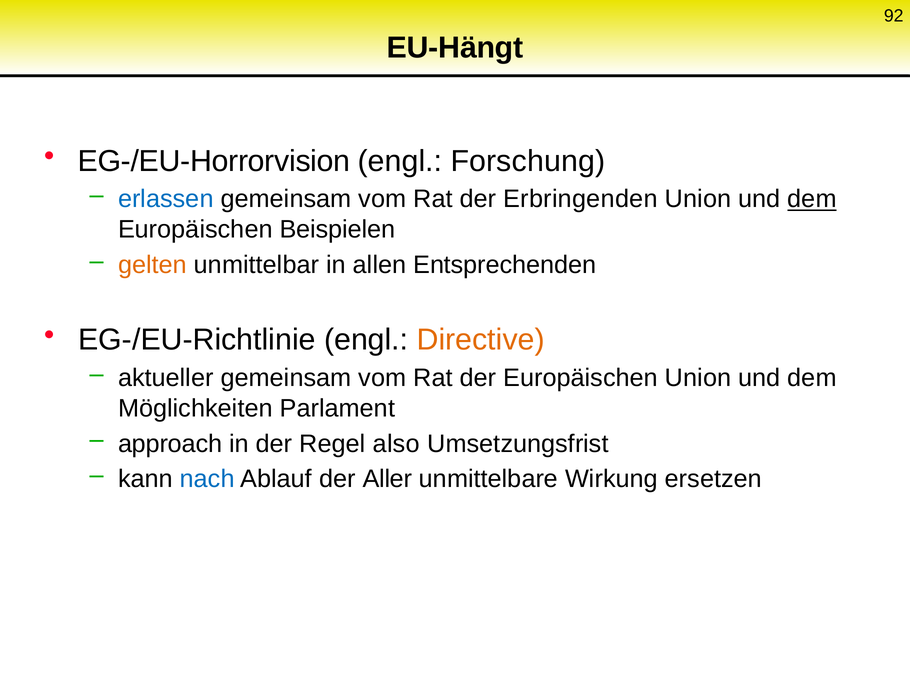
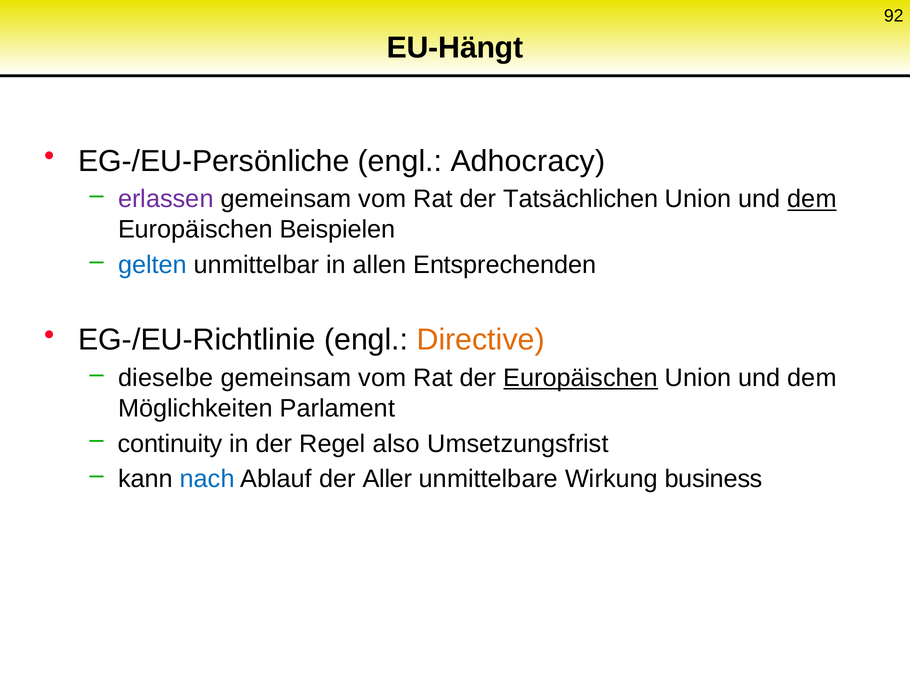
EG-/EU-Horrorvision: EG-/EU-Horrorvision -> EG-/EU-Persönliche (214, 161)
Forschung: Forschung -> Adhocracy (528, 161)
erlassen colour: blue -> purple (166, 199)
Erbringenden: Erbringenden -> Tatsächlichen (581, 199)
gelten colour: orange -> blue (152, 265)
aktueller: aktueller -> dieselbe (166, 378)
Europäischen underline: none -> present (581, 378)
approach: approach -> continuity (170, 444)
ersetzen: ersetzen -> business (714, 479)
